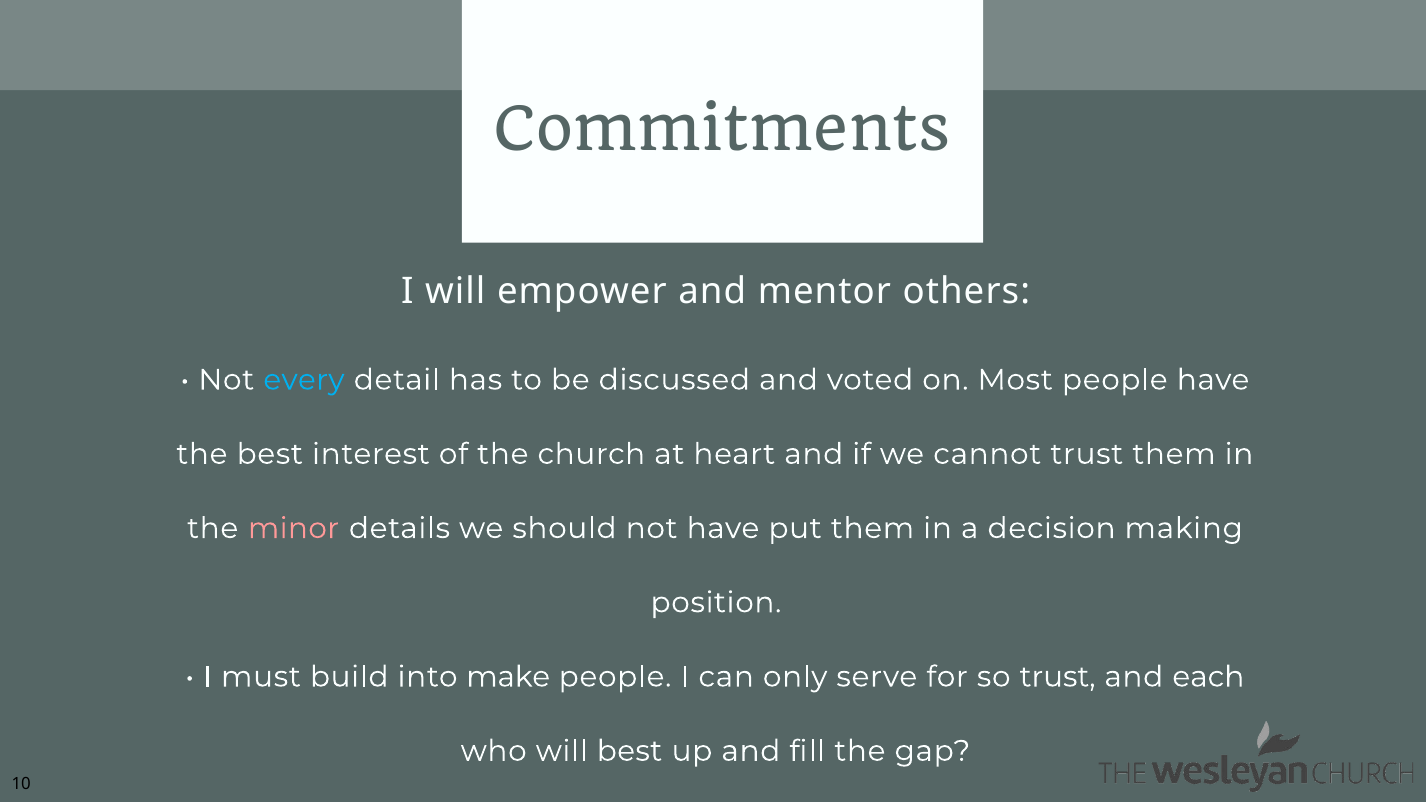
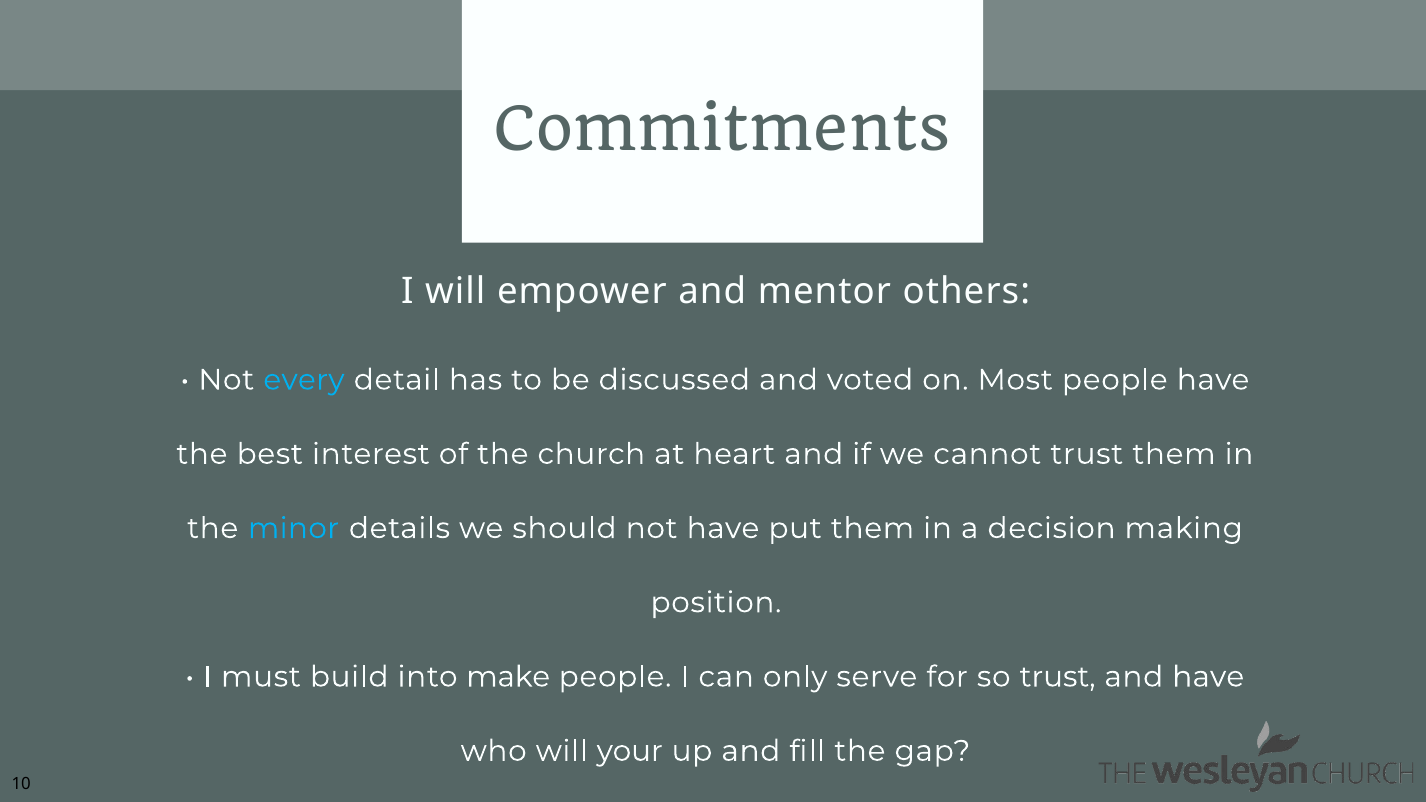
minor colour: pink -> light blue (293, 528)
and each: each -> have (1208, 677)
will best: best -> your (630, 751)
